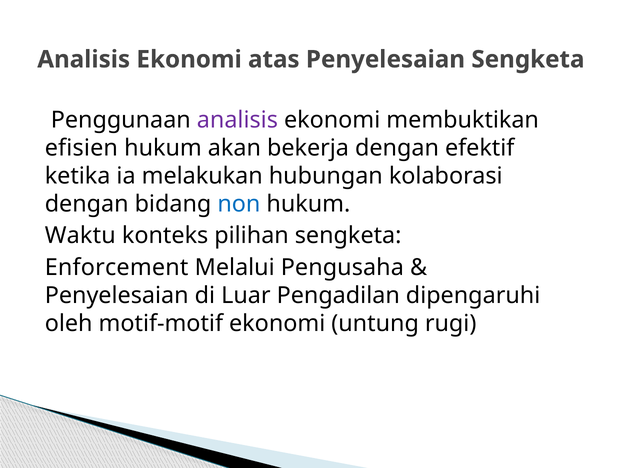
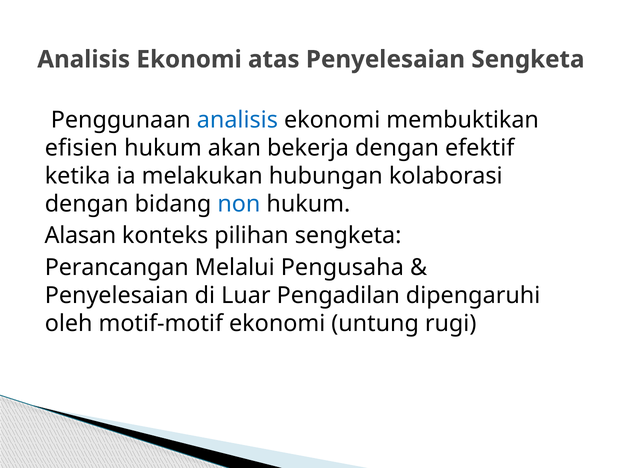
analisis colour: purple -> blue (237, 120)
Waktu: Waktu -> Alasan (80, 235)
Enforcement: Enforcement -> Perancangan (117, 267)
